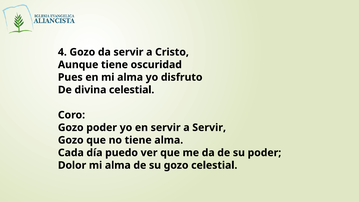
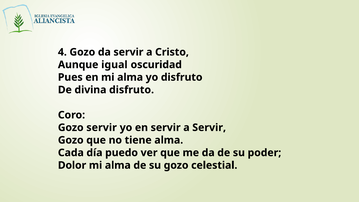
Aunque tiene: tiene -> igual (114, 65)
divina celestial: celestial -> disfruto (132, 90)
Gozo poder: poder -> servir (102, 128)
